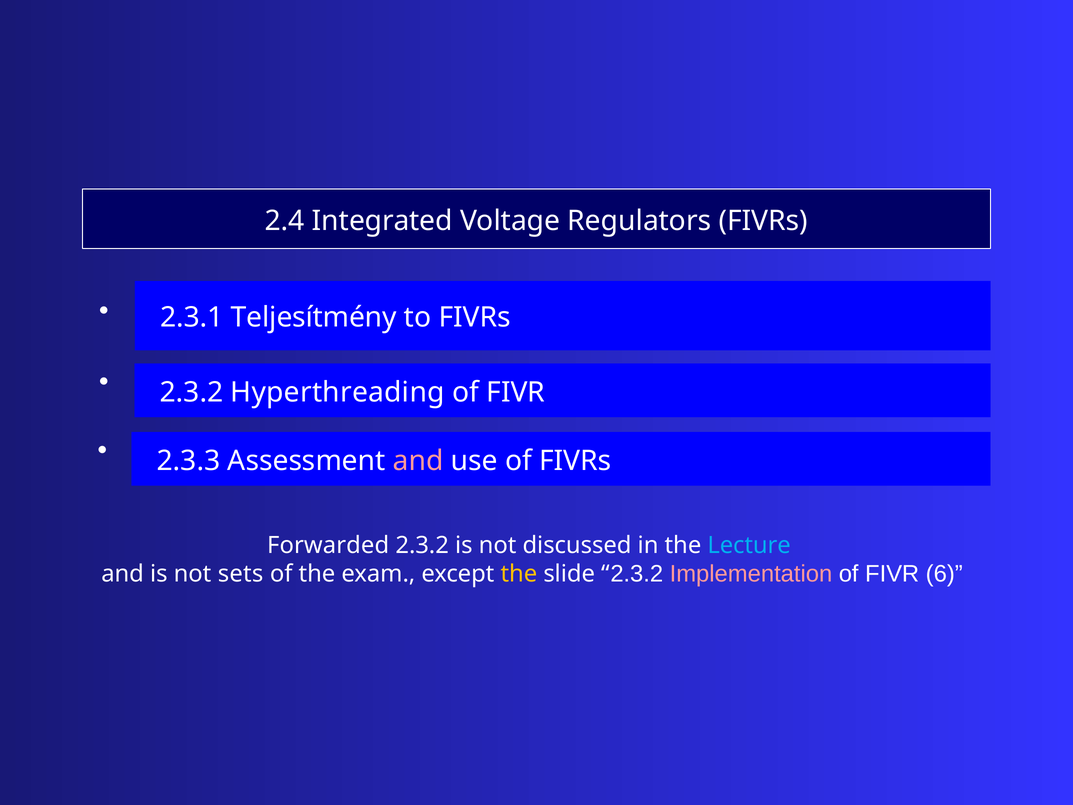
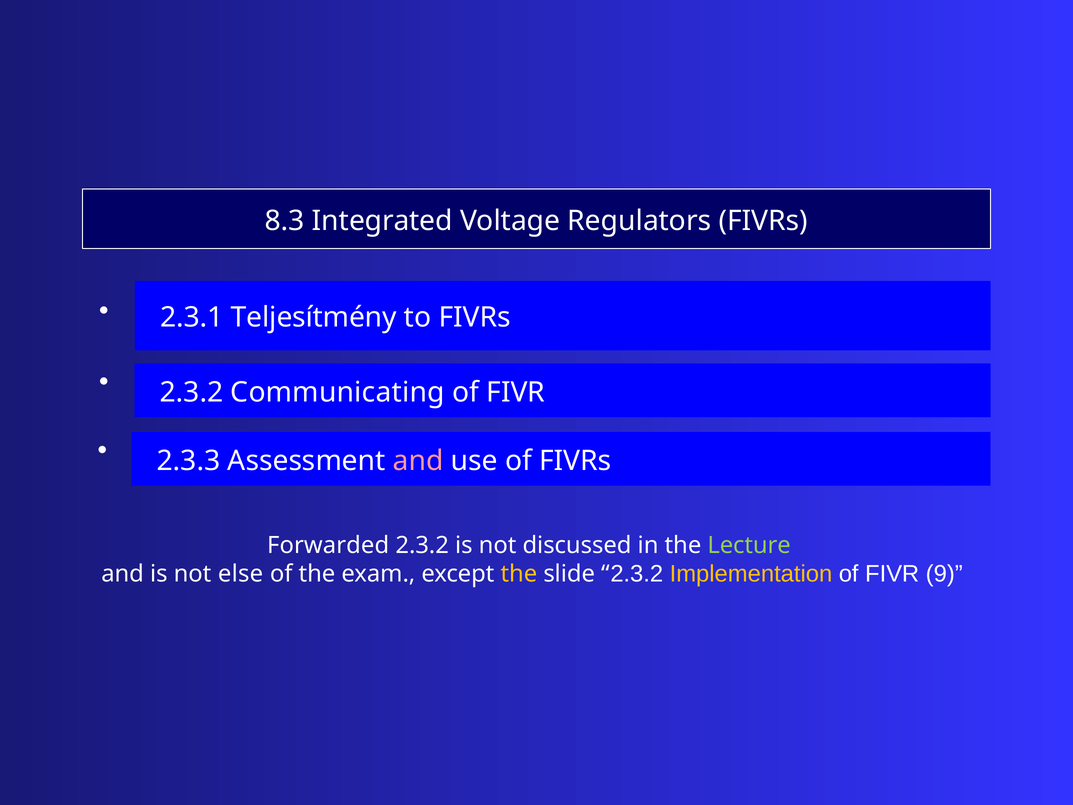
2.4: 2.4 -> 8.3 (285, 221)
Hyperthreading: Hyperthreading -> Communicating (338, 392)
Lecture colour: light blue -> light green (749, 545)
sets: sets -> else (241, 574)
Implementation colour: pink -> yellow (751, 574)
6: 6 -> 9 (944, 574)
